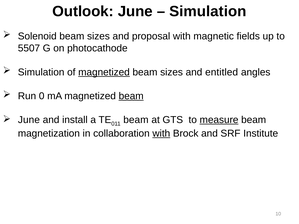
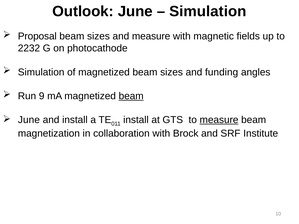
Solenoid: Solenoid -> Proposal (37, 36)
and proposal: proposal -> measure (151, 36)
5507: 5507 -> 2232 (29, 48)
magnetized underline: present -> none (104, 72)
entitled: entitled -> funding (222, 72)
0: 0 -> 9 (42, 96)
beam: beam -> install (136, 120)
with underline: present -> none (161, 134)
